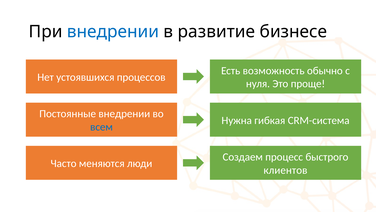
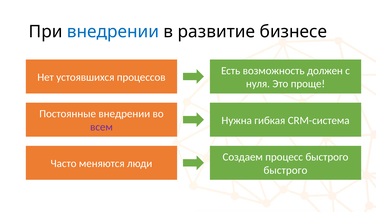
обычно: обычно -> должен (325, 70)
всем colour: blue -> purple (101, 127)
клиентов: клиентов -> быстрого (285, 170)
